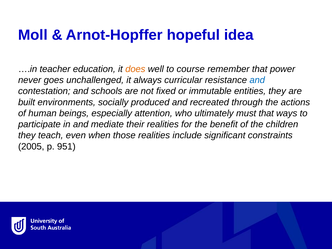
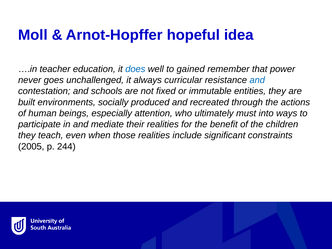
does colour: orange -> blue (135, 69)
course: course -> gained (191, 69)
must that: that -> into (266, 113)
951: 951 -> 244 (66, 147)
